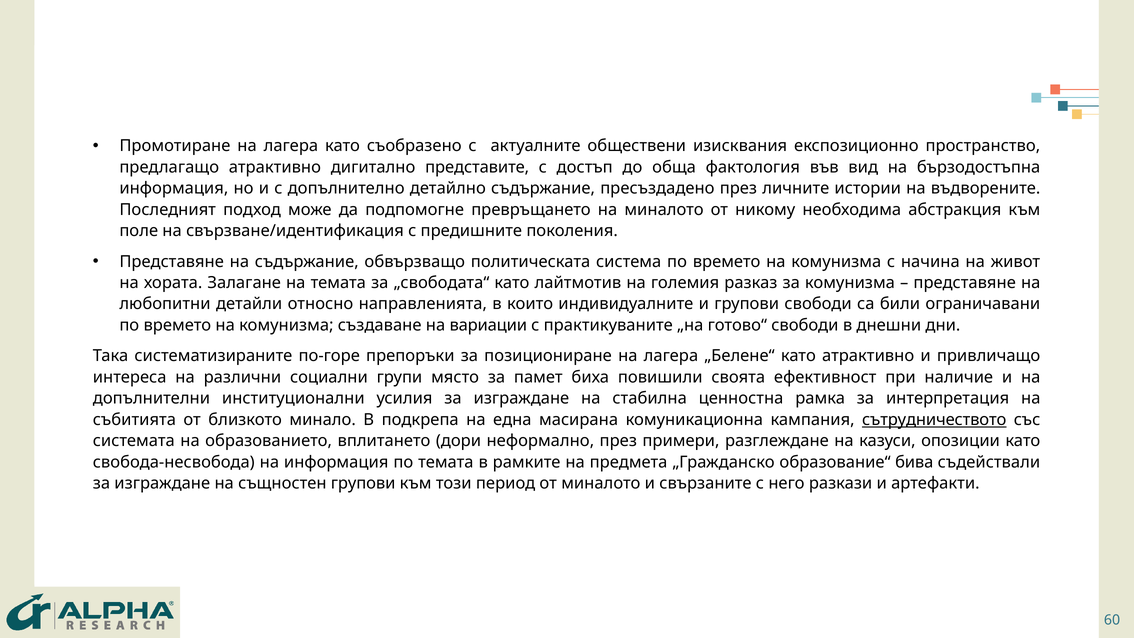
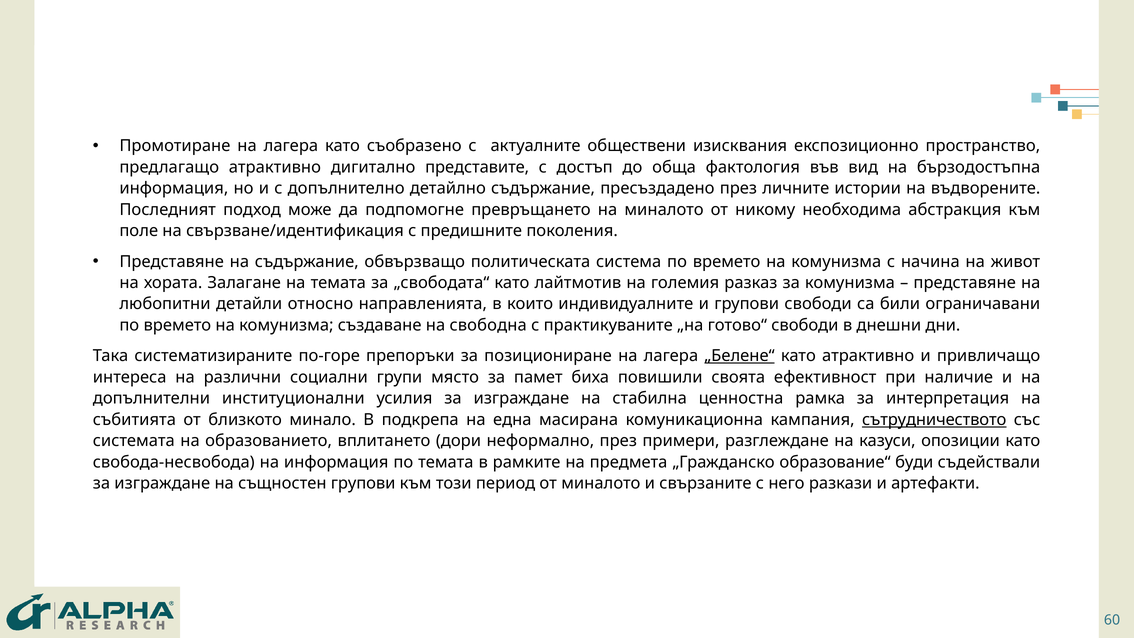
вариации: вариации -> свободна (488, 325)
„Белене“ underline: none -> present (739, 356)
бива: бива -> буди (914, 462)
